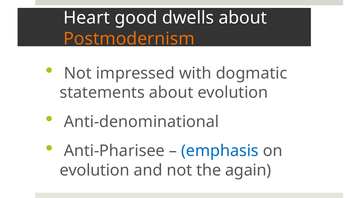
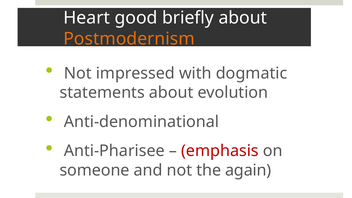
dwells: dwells -> briefly (188, 18)
emphasis colour: blue -> red (220, 151)
evolution: evolution -> someone (95, 170)
